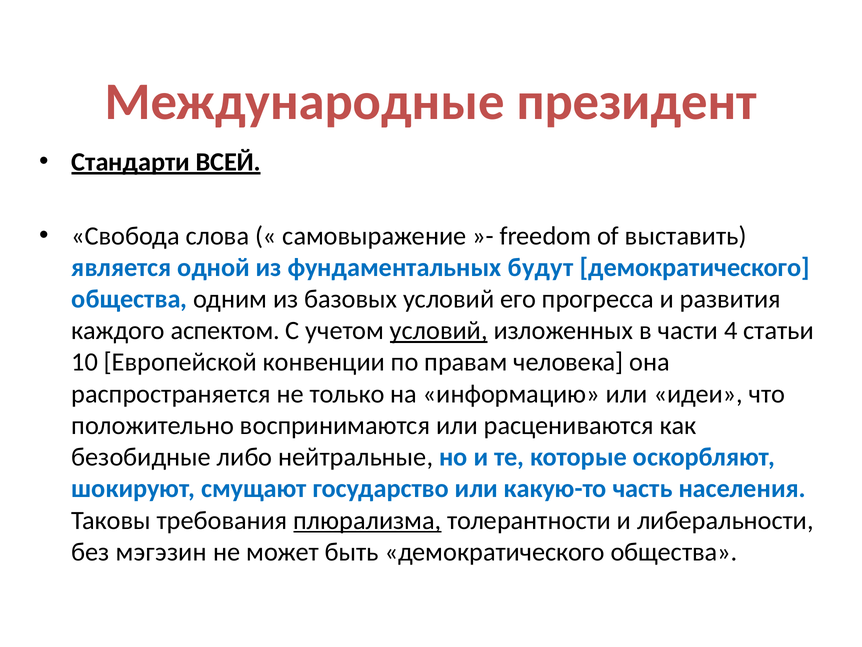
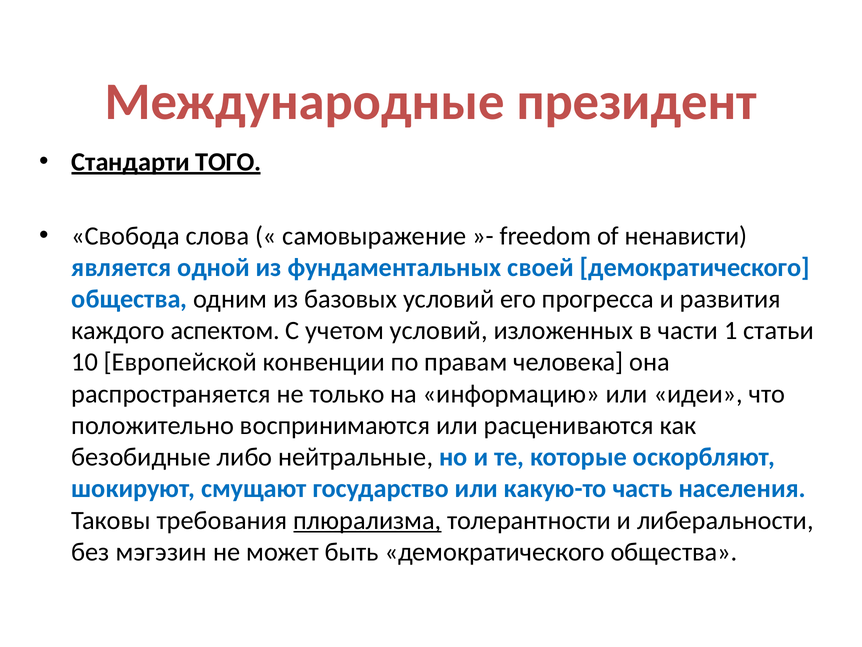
ВСЕЙ: ВСЕЙ -> ТОГО (228, 162)
выставить: выставить -> ненависти (686, 236)
будут: будут -> своей (541, 267)
условий underline: present -> none (439, 330)
4: 4 -> 1 (731, 330)
